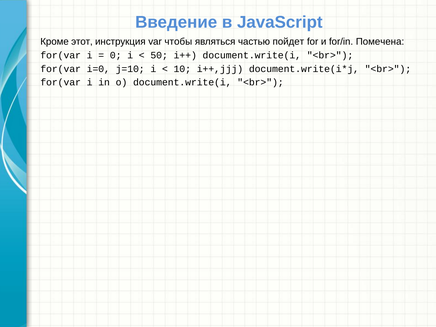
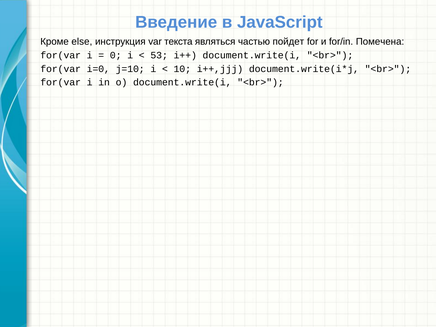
этот: этот -> else (82, 42)
чтобы: чтобы -> текста (178, 42)
50: 50 -> 53 (159, 55)
